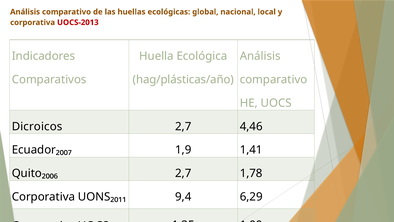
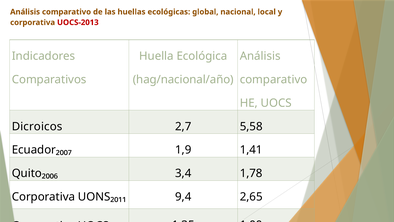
hag/plásticas/año: hag/plásticas/año -> hag/nacional/año (183, 79)
4,46: 4,46 -> 5,58 (251, 126)
Quito₂₀₀₆ 2,7: 2,7 -> 3,4 (183, 173)
6,29: 6,29 -> 2,65 (251, 197)
